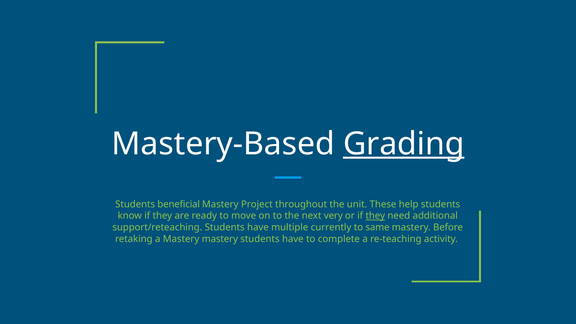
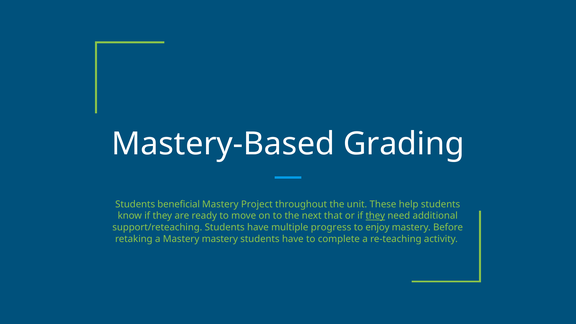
Grading underline: present -> none (404, 144)
very: very -> that (333, 216)
currently: currently -> progress (331, 227)
same: same -> enjoy (377, 227)
